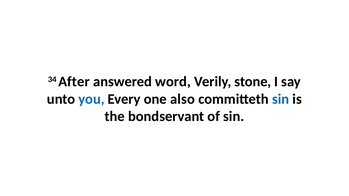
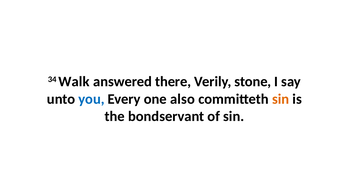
After: After -> Walk (74, 82)
word: word -> there (173, 82)
sin colour: blue -> orange (281, 99)
